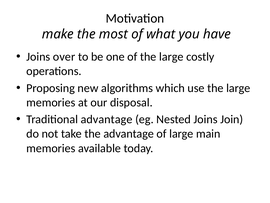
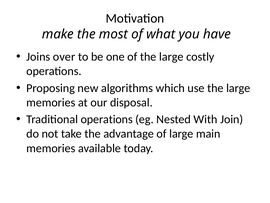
Traditional advantage: advantage -> operations (107, 119)
Nested Joins: Joins -> With (205, 119)
